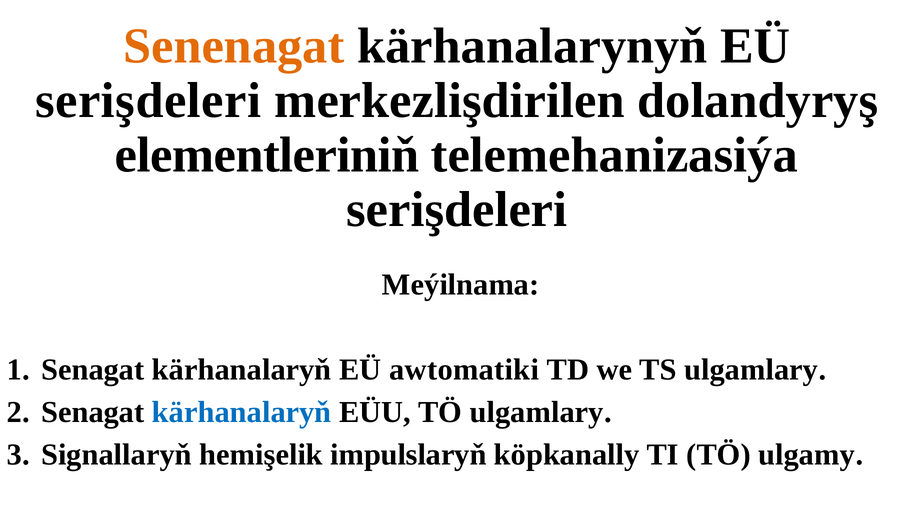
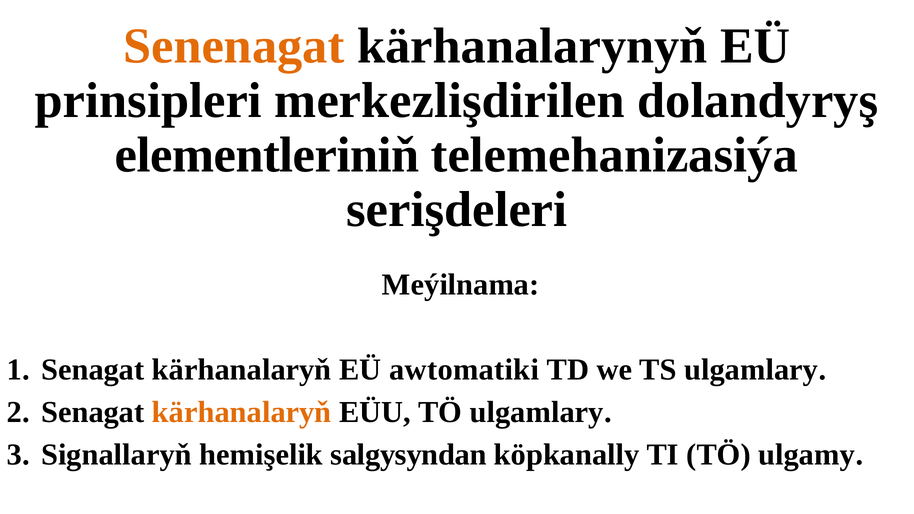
serişdeleri: serişdeleri -> prinsipleri (148, 100)
kärhanalaryň colour: blue -> orange (242, 412)
impulslaryň: impulslaryň -> salgysyndan (409, 455)
